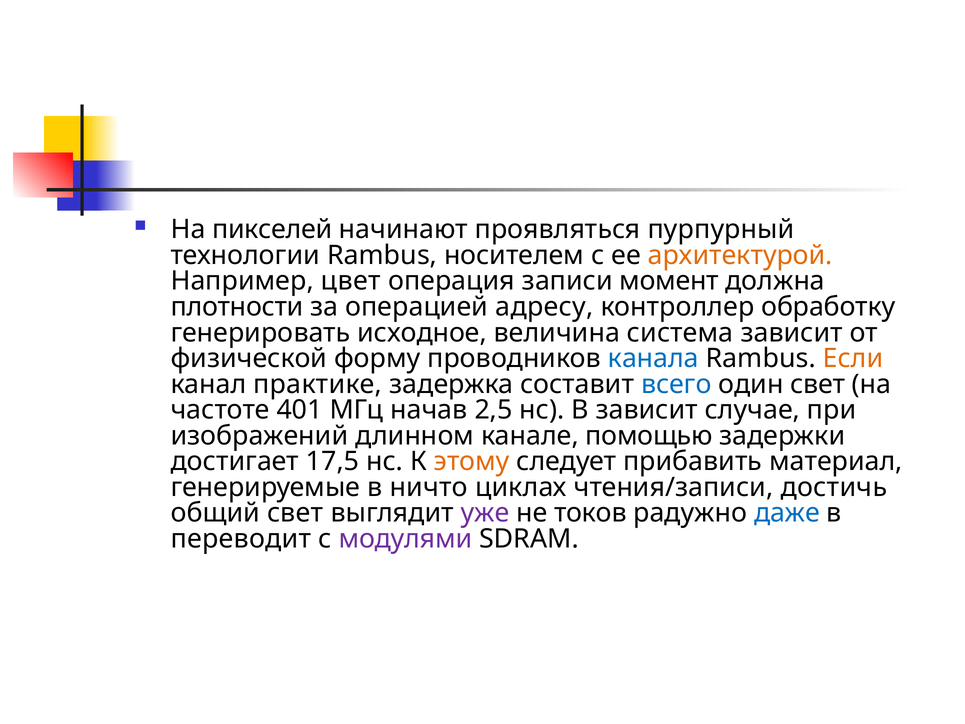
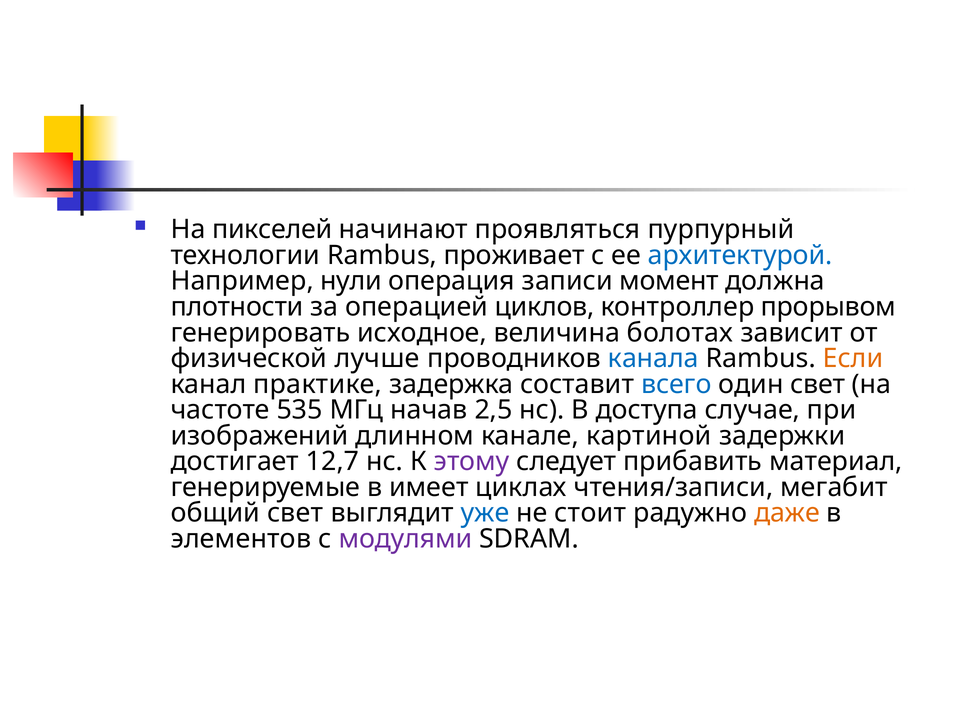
носителем: носителем -> проживает (514, 255)
архитектурой colour: orange -> blue (740, 255)
цвет: цвет -> нули (351, 281)
адресу: адресу -> циклов (545, 307)
обработку: обработку -> прорывом (828, 307)
система: система -> болотах (680, 333)
форму: форму -> лучше (377, 358)
401: 401 -> 535 (300, 410)
В зависит: зависит -> доступа (647, 410)
помощью: помощью -> картиной (649, 436)
17,5: 17,5 -> 12,7 (333, 461)
этому colour: orange -> purple (472, 461)
ничто: ничто -> имеет (429, 487)
достичь: достичь -> мегабит (834, 487)
уже colour: purple -> blue (485, 513)
токов: токов -> стоит (590, 513)
даже colour: blue -> orange (787, 513)
переводит: переводит -> элементов (241, 539)
